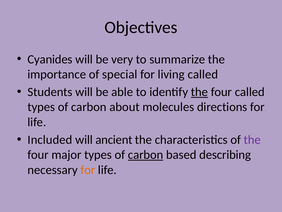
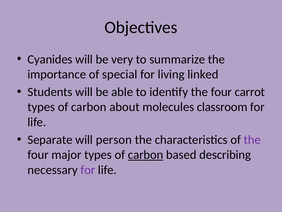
living called: called -> linked (203, 74)
the underline: present -> none (199, 92)
four called: called -> carrot (250, 92)
directions: directions -> classroom (222, 107)
Included: Included -> Separate (50, 139)
ancient: ancient -> person (114, 139)
for colour: orange -> purple (88, 169)
